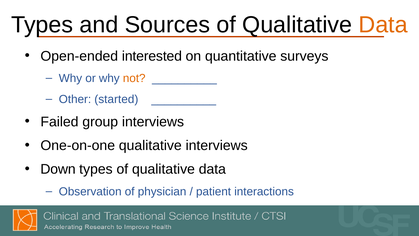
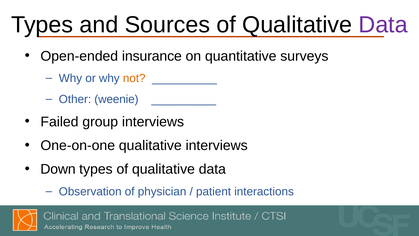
Data colour: orange -> purple (383, 25)
interested: interested -> insurance (152, 56)
started: started -> weenie (116, 99)
